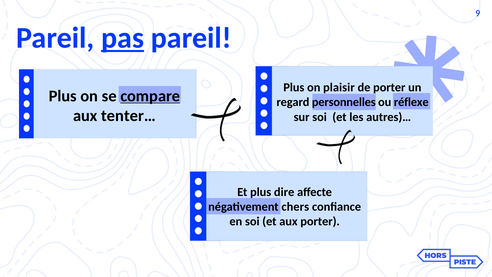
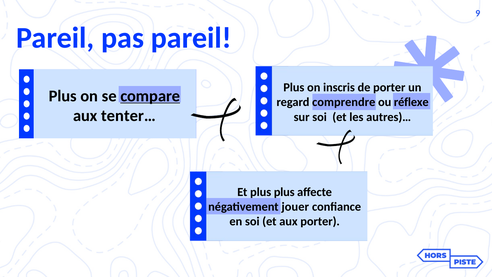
pas underline: present -> none (123, 38)
plaisir: plaisir -> inscris (339, 87)
personnelles: personnelles -> comprendre (344, 102)
plus dire: dire -> plus (284, 192)
chers: chers -> jouer (295, 207)
